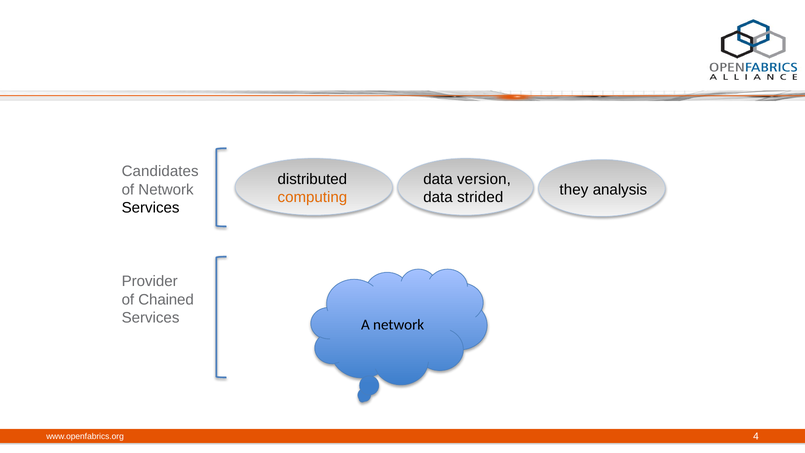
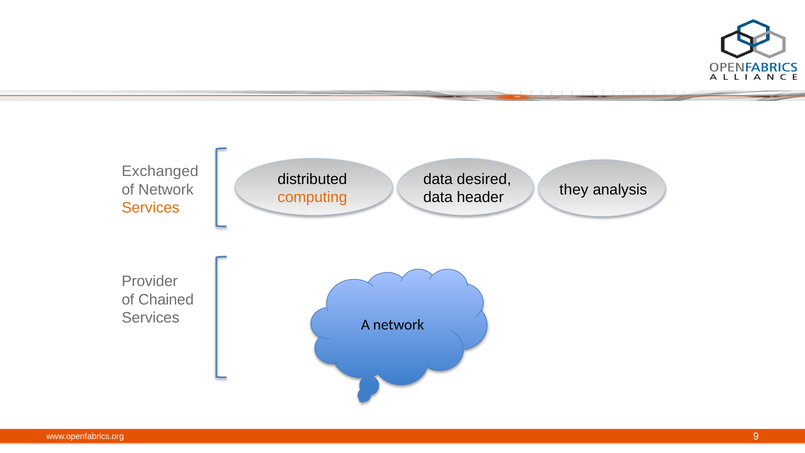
Candidates: Candidates -> Exchanged (160, 171)
version: version -> desired (484, 179)
strided: strided -> header (480, 197)
Services colour: black -> orange (151, 208)
4: 4 -> 9 (756, 436)
